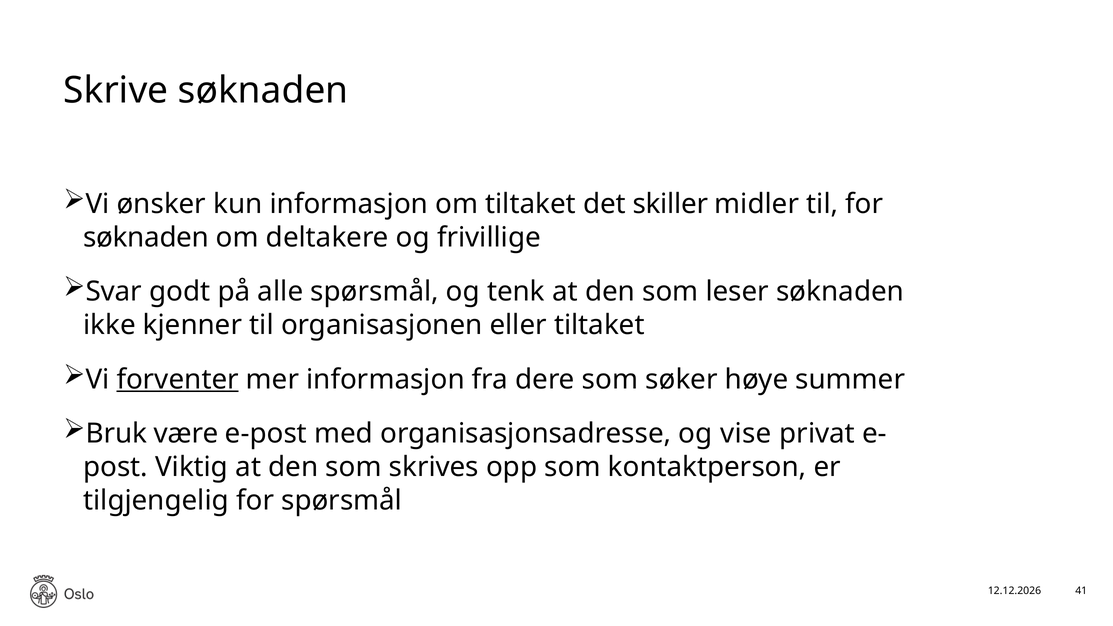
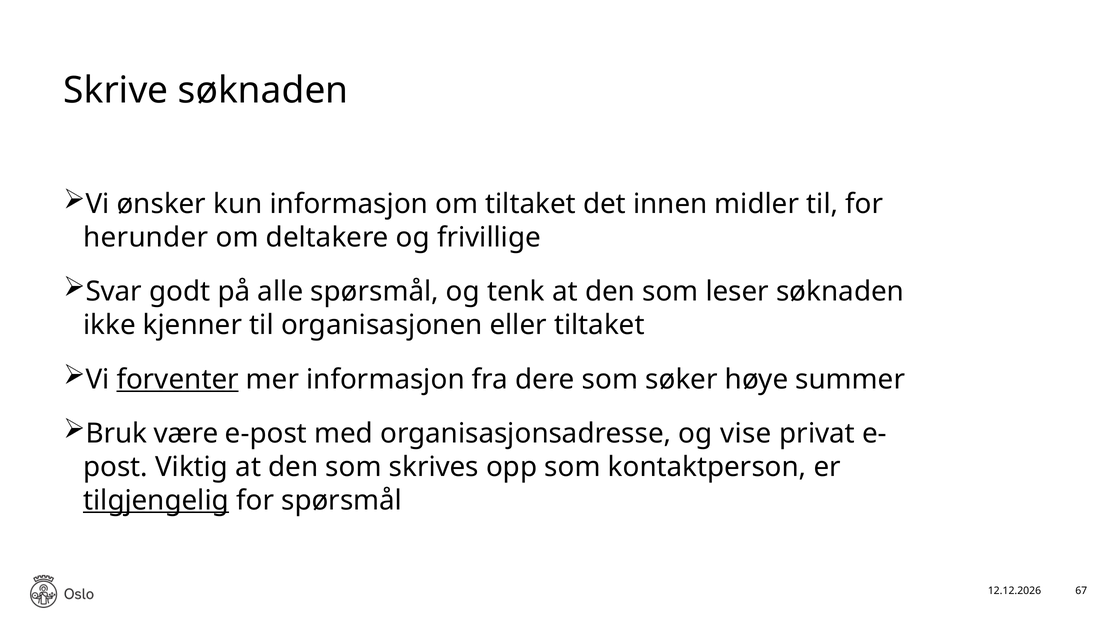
skiller: skiller -> innen (670, 204)
søknaden: søknaden -> herunder (146, 238)
tilgjengelig underline: none -> present (156, 500)
41: 41 -> 67 (1081, 591)
